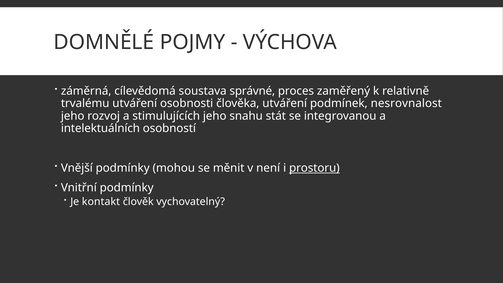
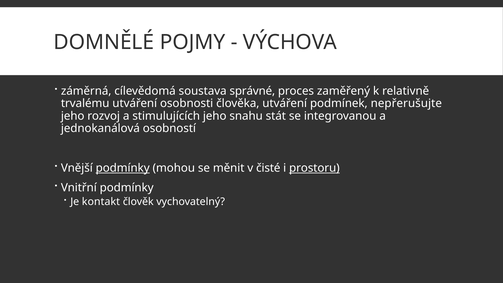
nesrovnalost: nesrovnalost -> nepřerušujte (406, 103)
intelektuálních: intelektuálních -> jednokanálová (100, 128)
podmínky underline: none -> present (123, 168)
není: není -> čisté (268, 168)
